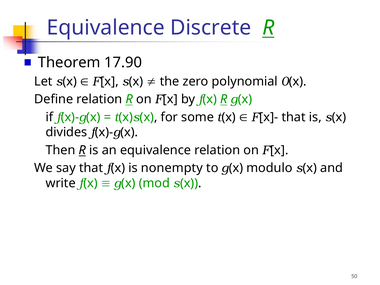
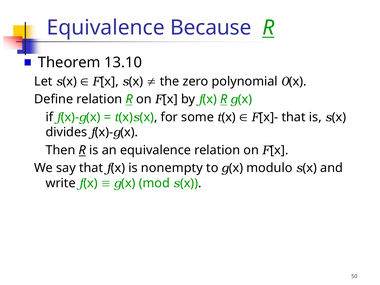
Discrete: Discrete -> Because (211, 28)
17.90: 17.90 -> 13.10 (123, 62)
